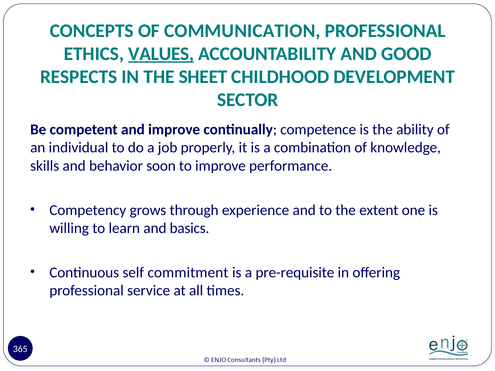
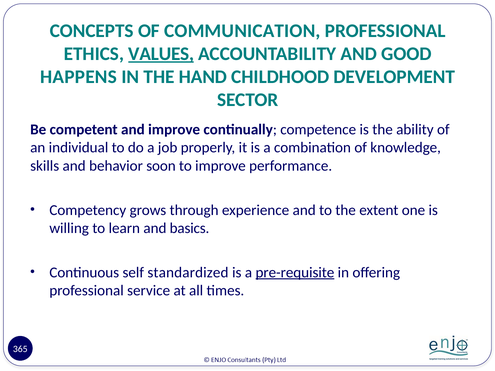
RESPECTS: RESPECTS -> HAPPENS (79, 77)
SHEET: SHEET -> HAND (203, 77)
commitment: commitment -> standardized (188, 273)
pre-requisite underline: none -> present (295, 273)
